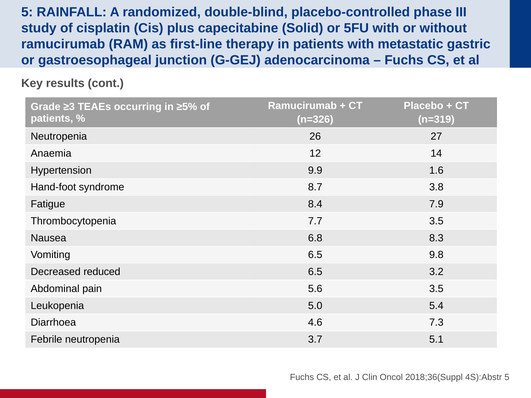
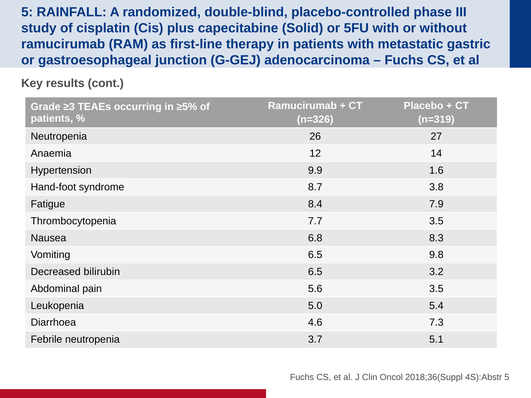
reduced: reduced -> bilirubin (102, 272)
